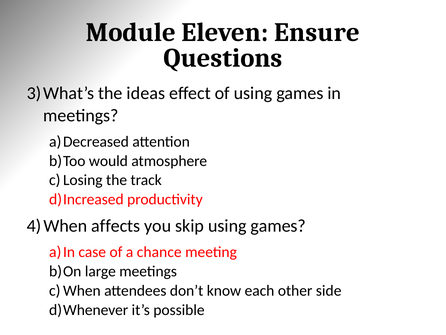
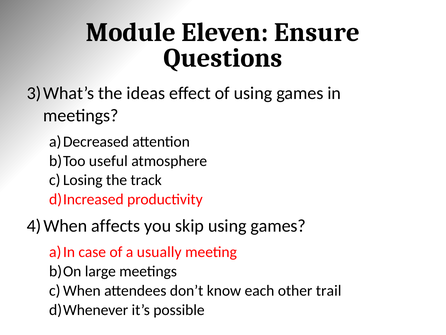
would: would -> useful (108, 161)
chance: chance -> usually (159, 252)
side: side -> trail (329, 290)
